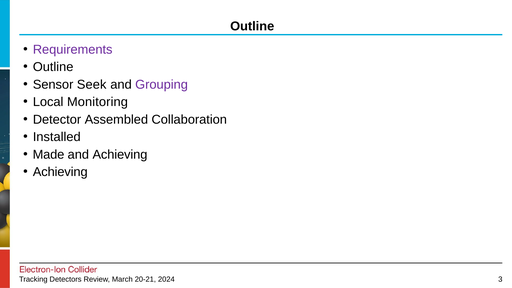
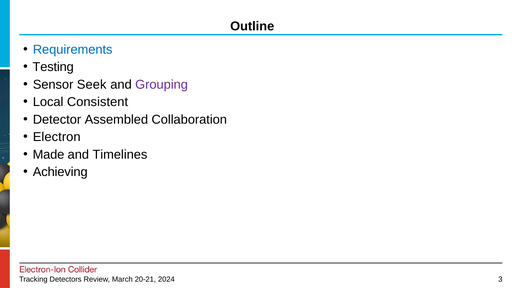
Requirements colour: purple -> blue (73, 50)
Outline: Outline -> Testing (53, 67)
Monitoring: Monitoring -> Consistent (98, 102)
Installed: Installed -> Electron (57, 137)
and Achieving: Achieving -> Timelines (120, 155)
